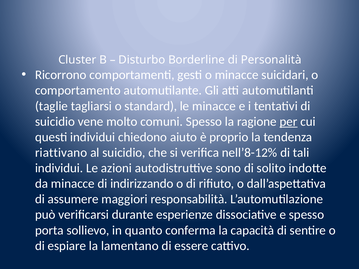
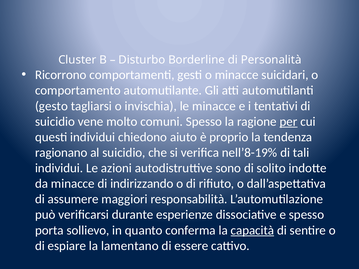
taglie: taglie -> gesto (51, 106)
standard: standard -> invischia (151, 106)
riattivano: riattivano -> ragionano (61, 153)
nell’8-12%: nell’8-12% -> nell’8-19% (250, 153)
capacità underline: none -> present (252, 230)
